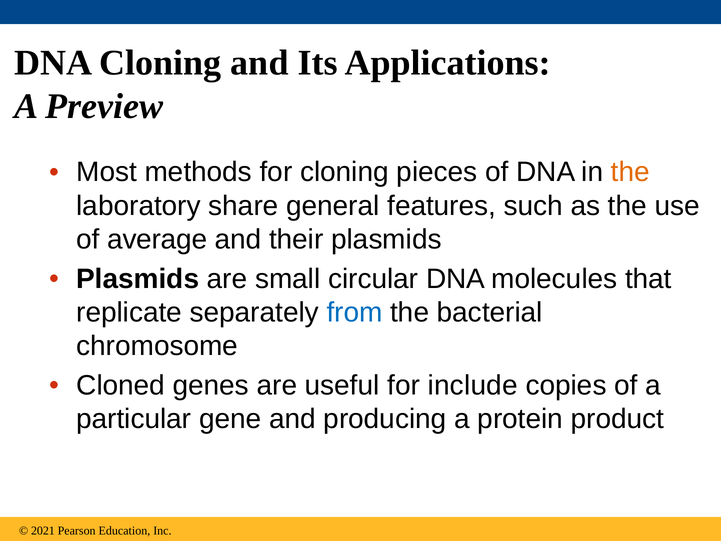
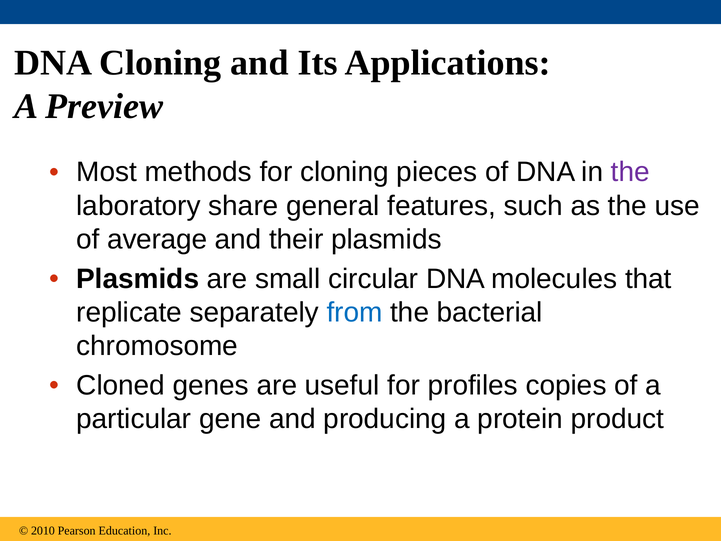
the colour: orange -> purple (630, 172)
include: include -> profiles (473, 385)
2021: 2021 -> 2010 (43, 531)
